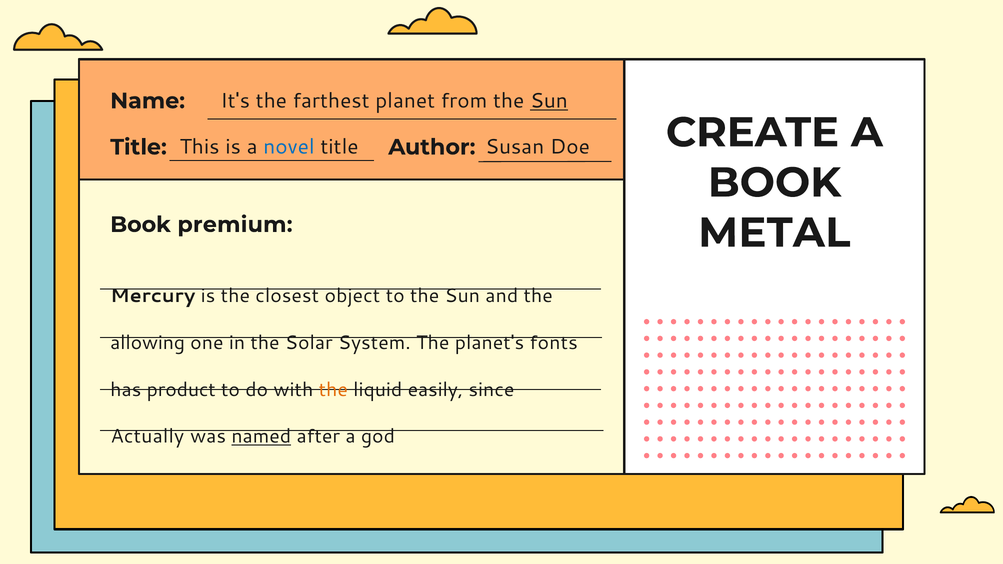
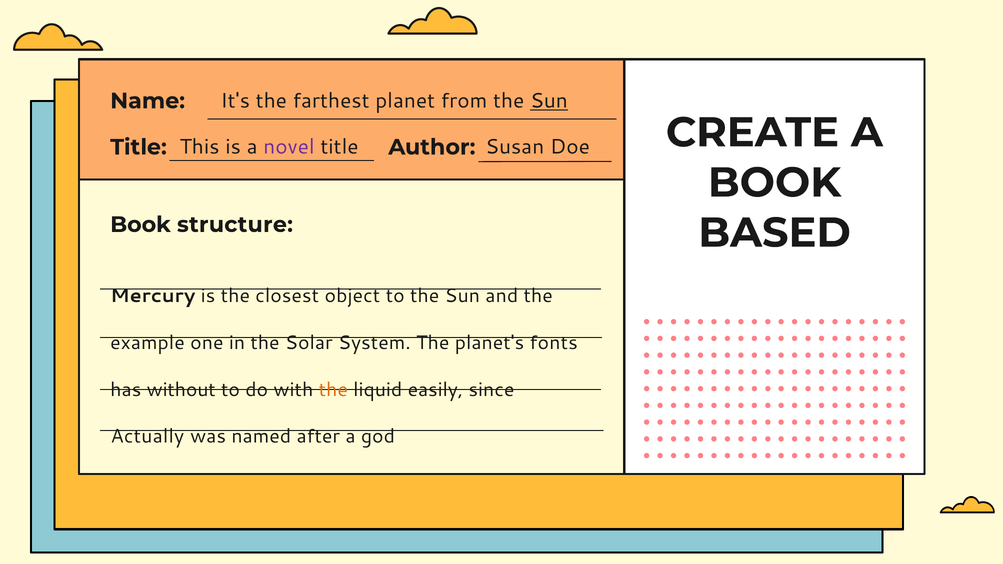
novel colour: blue -> purple (289, 147)
premium: premium -> structure (235, 225)
METAL: METAL -> BASED (775, 233)
allowing: allowing -> example (148, 343)
product: product -> without (181, 390)
named underline: present -> none (261, 437)
